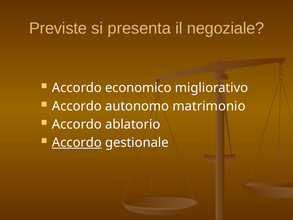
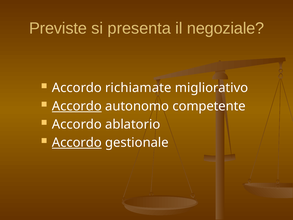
economico: economico -> richiamate (138, 88)
Accordo underline: none -> present (77, 106)
matrimonio: matrimonio -> competente (209, 106)
